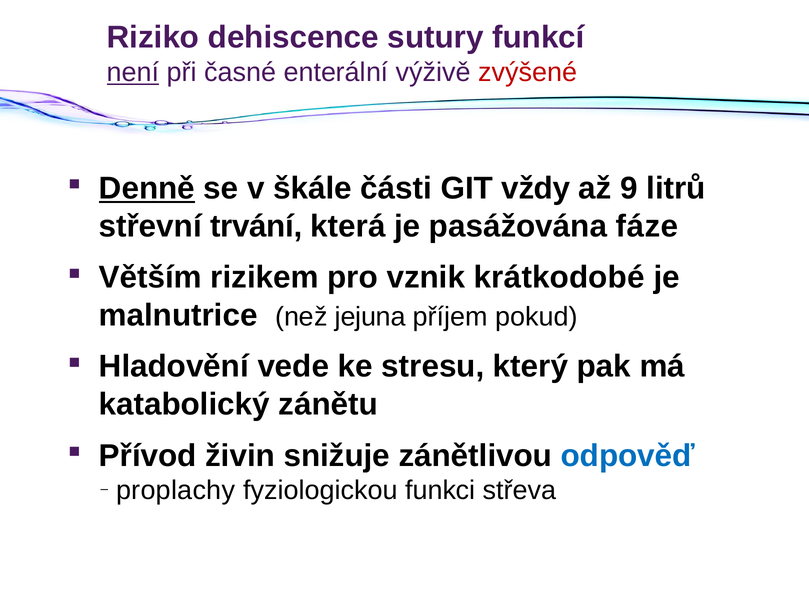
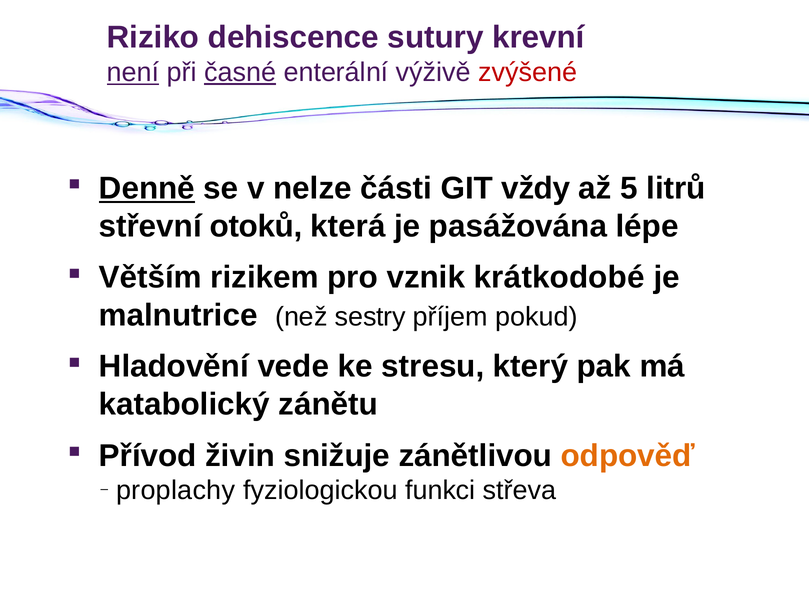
funkcí: funkcí -> krevní (538, 38)
časné underline: none -> present (240, 72)
škále: škále -> nelze (313, 188)
9: 9 -> 5 (629, 188)
trvání: trvání -> otoků (256, 226)
fáze: fáze -> lépe (647, 226)
jejuna: jejuna -> sestry (370, 317)
odpověď colour: blue -> orange (628, 455)
